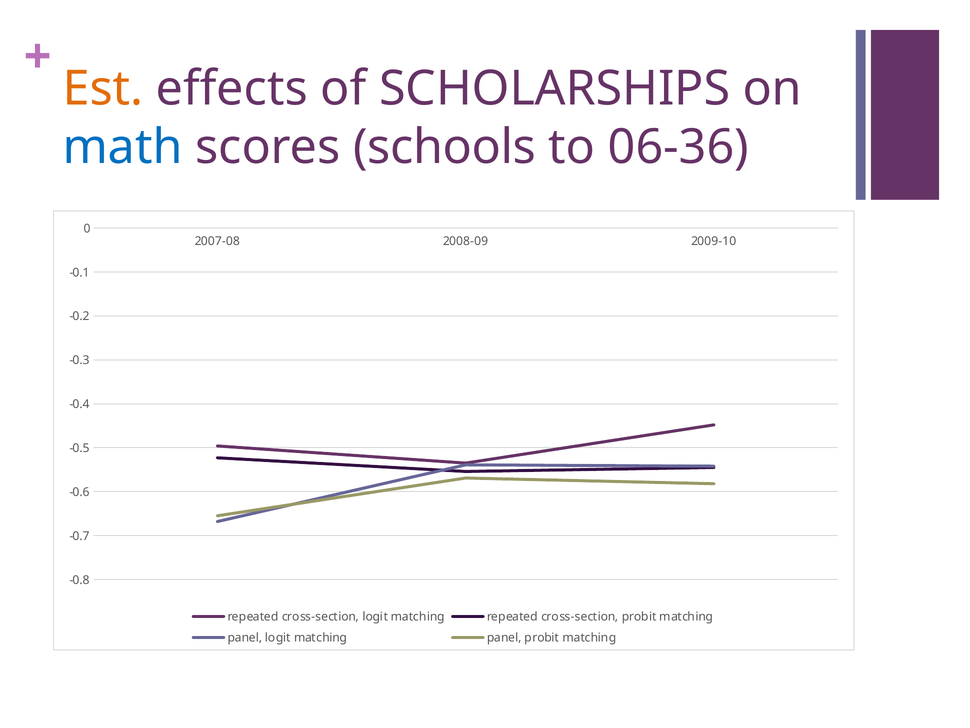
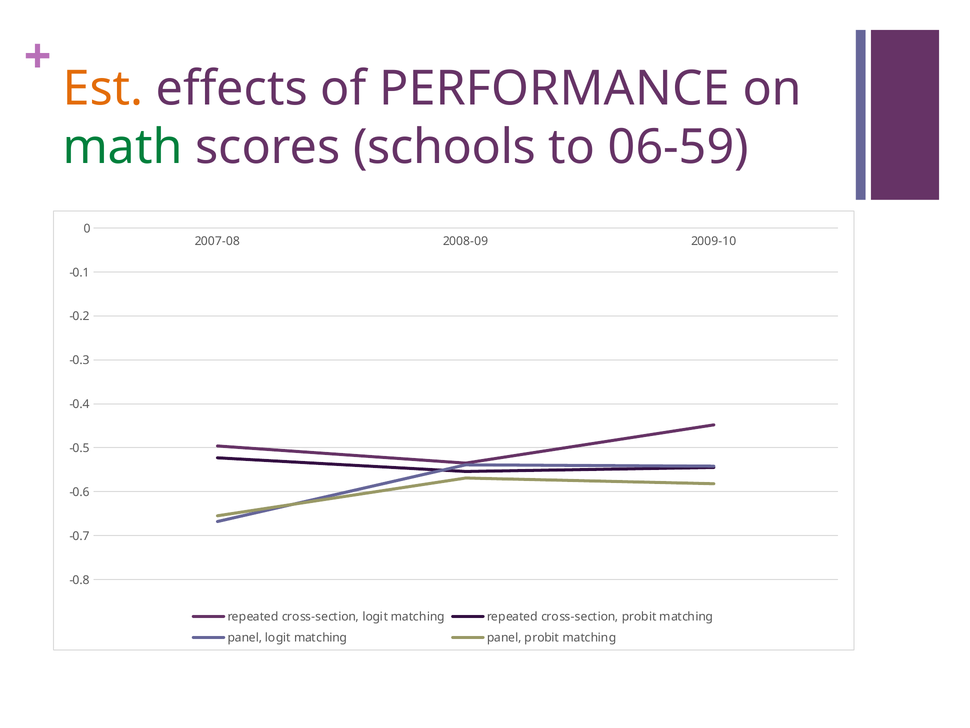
SCHOLARSHIPS: SCHOLARSHIPS -> PERFORMANCE (554, 89)
math colour: blue -> green (123, 147)
06-36: 06-36 -> 06-59 (678, 147)
